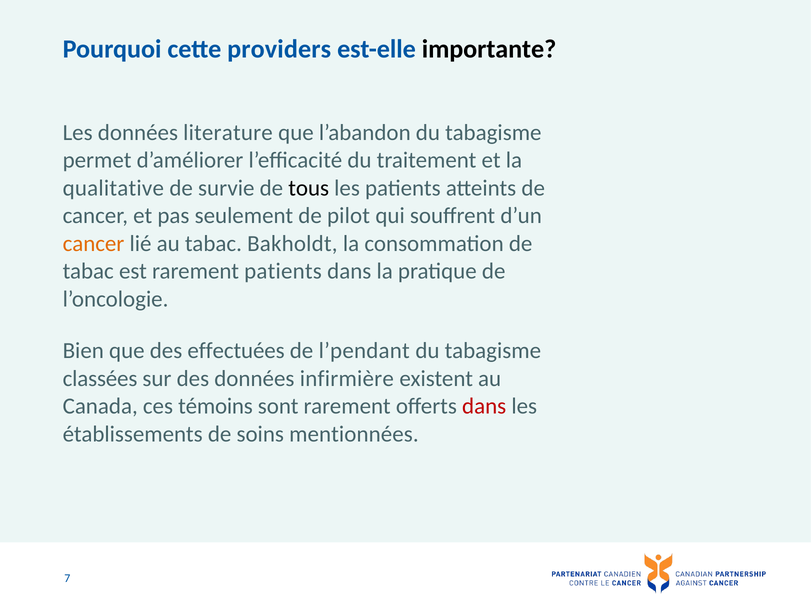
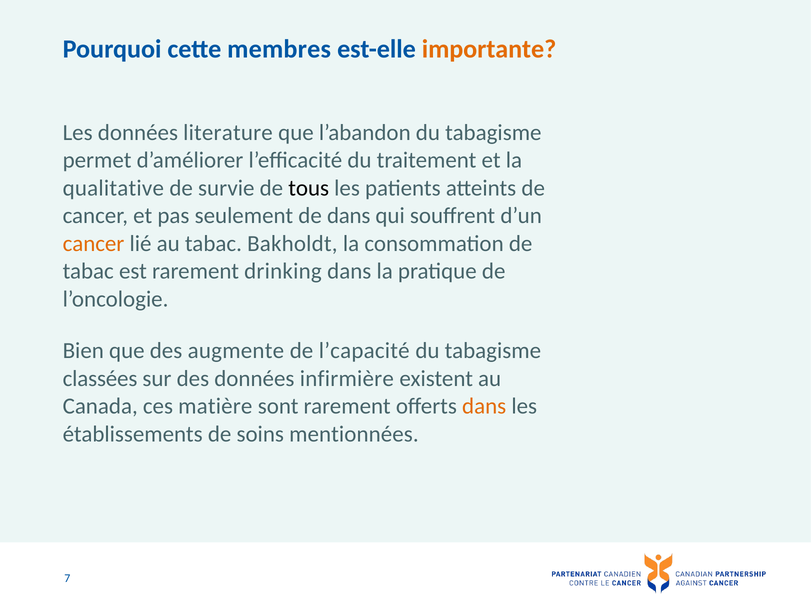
providers: providers -> membres (279, 49)
importante colour: black -> orange (489, 49)
de pilot: pilot -> dans (349, 216)
rarement patients: patients -> drinking (283, 271)
effectuées: effectuées -> augmente (236, 350)
l’pendant: l’pendant -> l’capacité (364, 350)
témoins: témoins -> matière (215, 406)
dans colour: red -> orange (484, 406)
